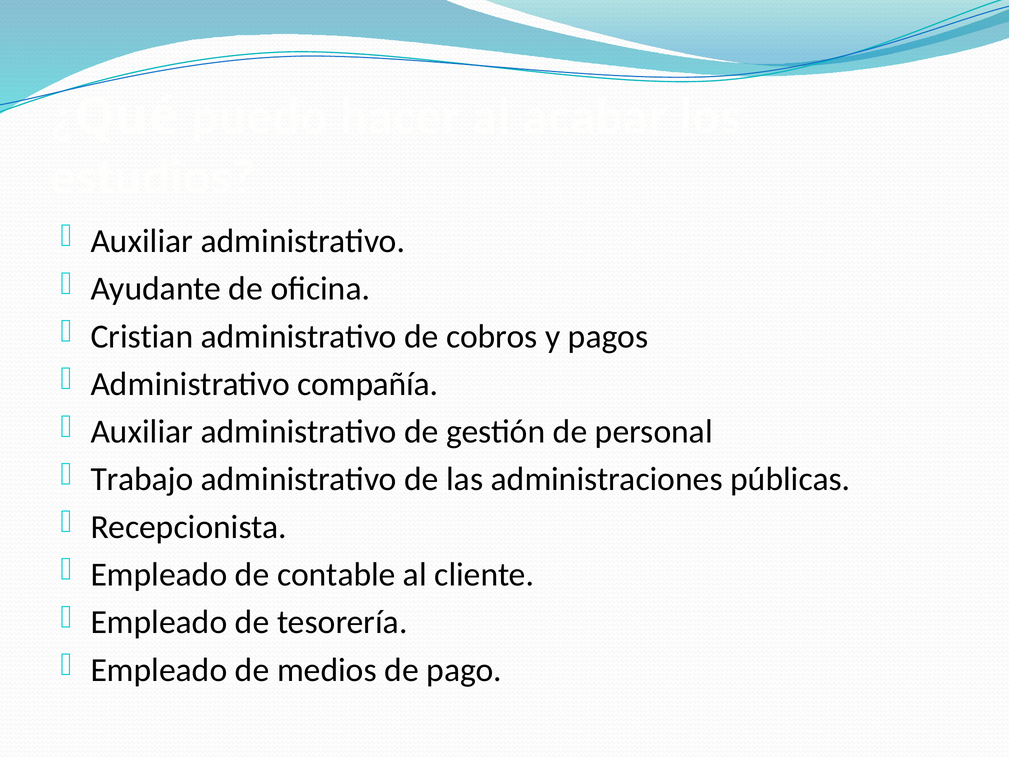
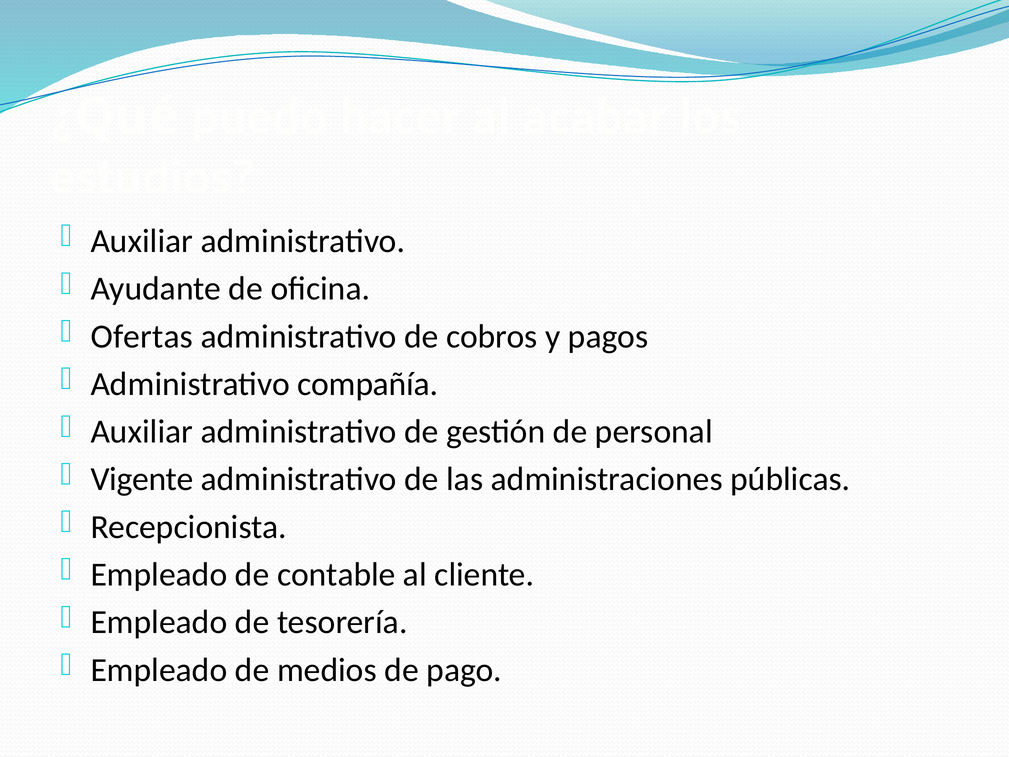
Cristian: Cristian -> Ofertas (142, 336)
Trabajo: Trabajo -> Vigente (142, 479)
